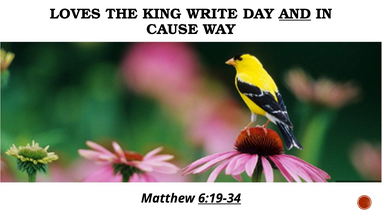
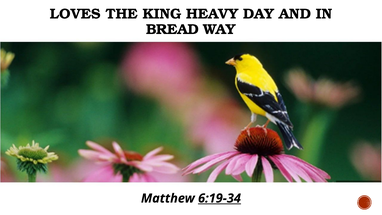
WRITE: WRITE -> HEAVY (212, 14)
AND underline: present -> none (295, 14)
CAUSE: CAUSE -> BREAD (172, 29)
